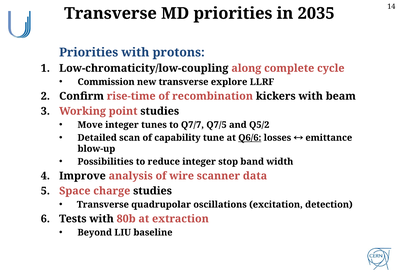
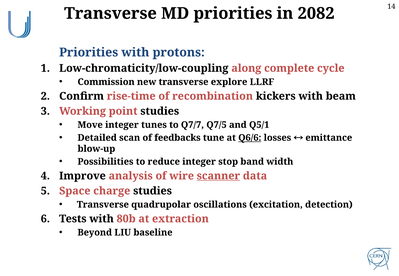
2035: 2035 -> 2082 (316, 13)
Q5/2: Q5/2 -> Q5/1 (259, 125)
capability: capability -> feedbacks (177, 138)
scanner underline: none -> present (218, 176)
